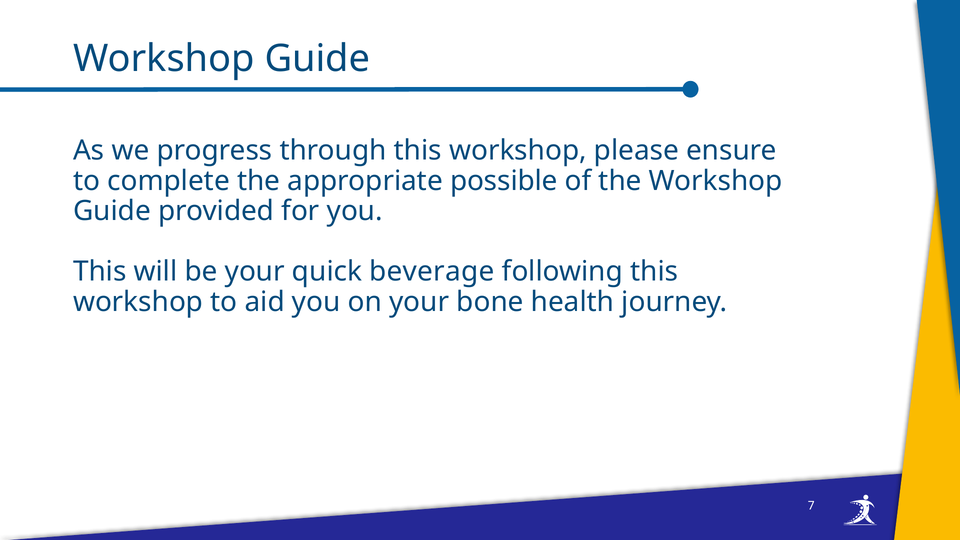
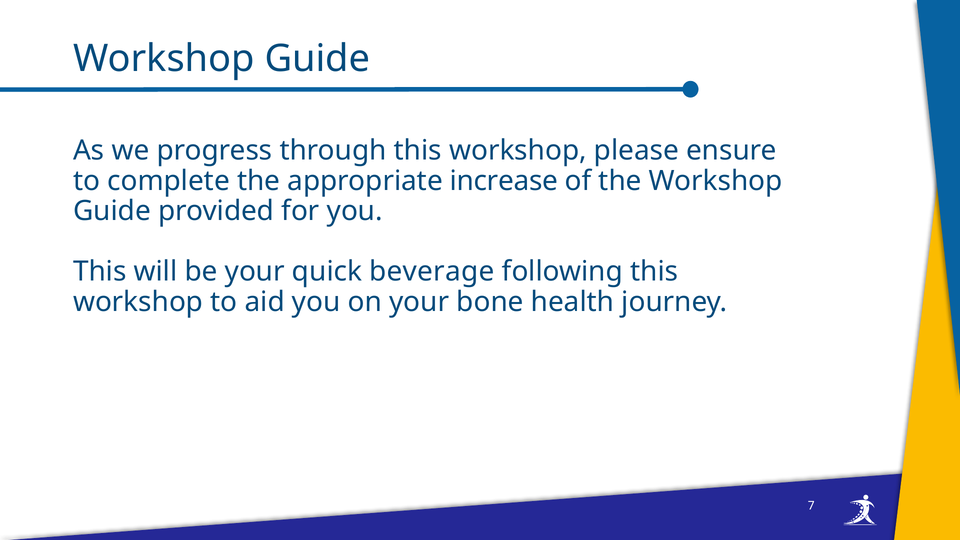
possible: possible -> increase (504, 181)
